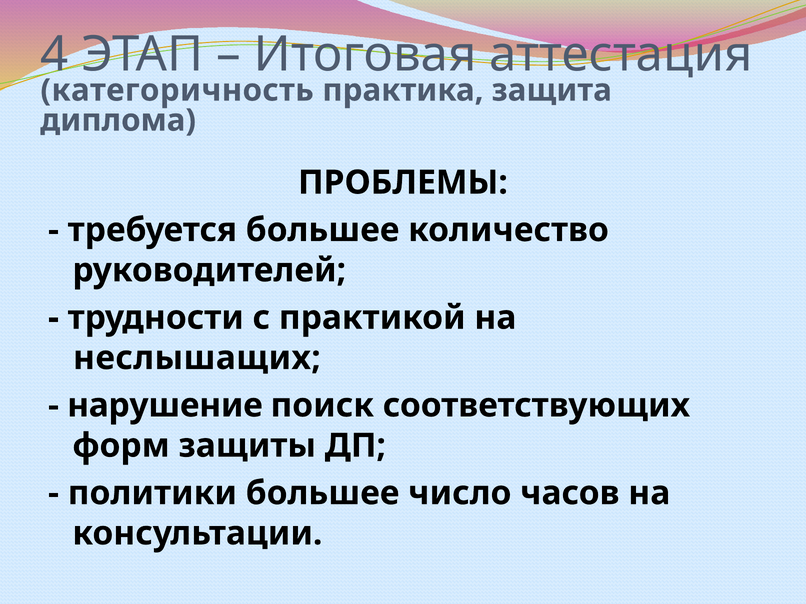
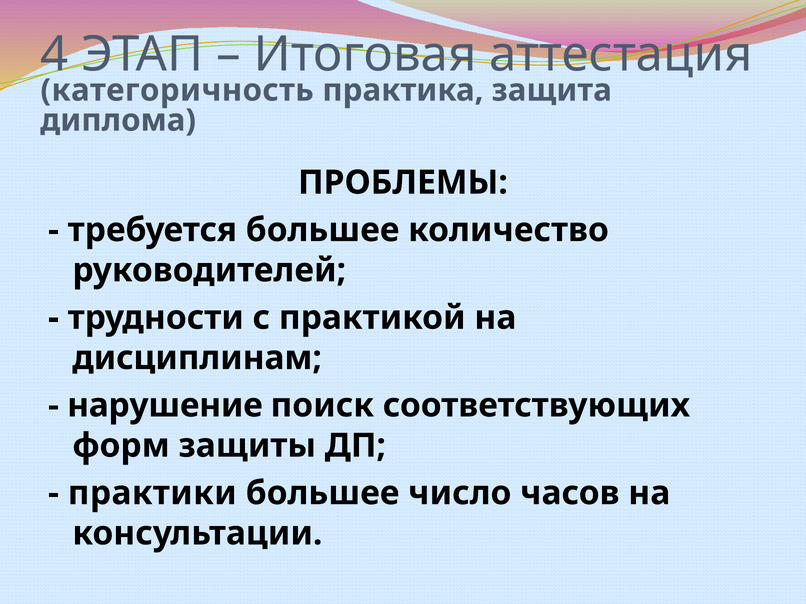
неслышащих: неслышащих -> дисциплинам (197, 358)
политики: политики -> практики (152, 493)
